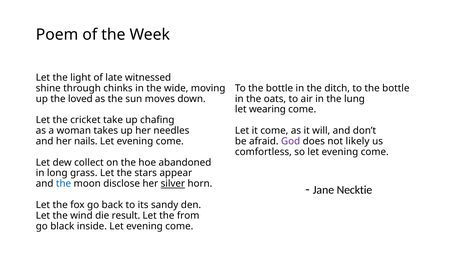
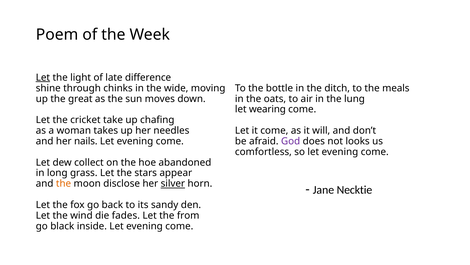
Let underline: none -> present (43, 77)
witnessed: witnessed -> difference (148, 77)
ditch to the bottle: bottle -> meals (396, 88)
loved: loved -> great (80, 99)
likely: likely -> looks (358, 141)
the colour: blue -> orange (64, 183)
result: result -> fades (126, 215)
